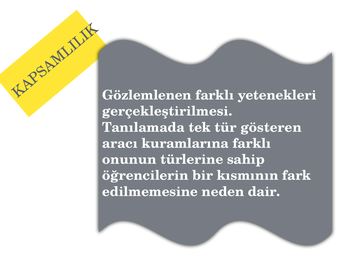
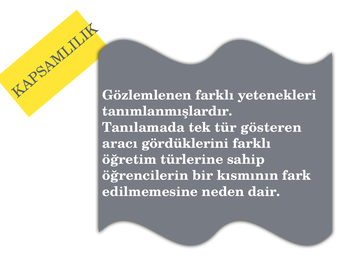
gerçekleştirilmesi: gerçekleştirilmesi -> tanımlanmışlardır (167, 111)
kuramlarına: kuramlarına -> gördüklerini (185, 143)
onunun: onunun -> öğretim (129, 160)
